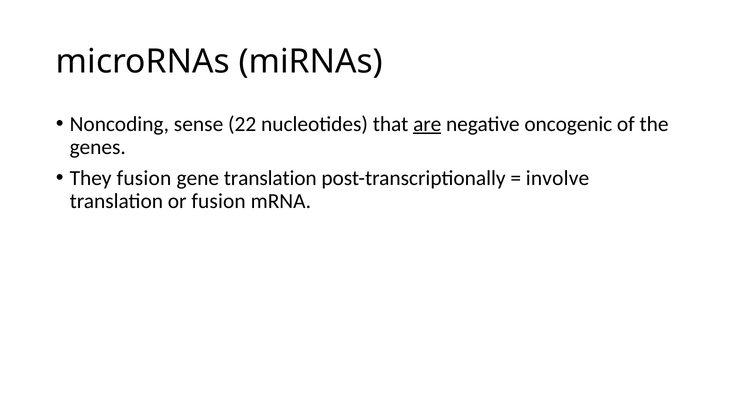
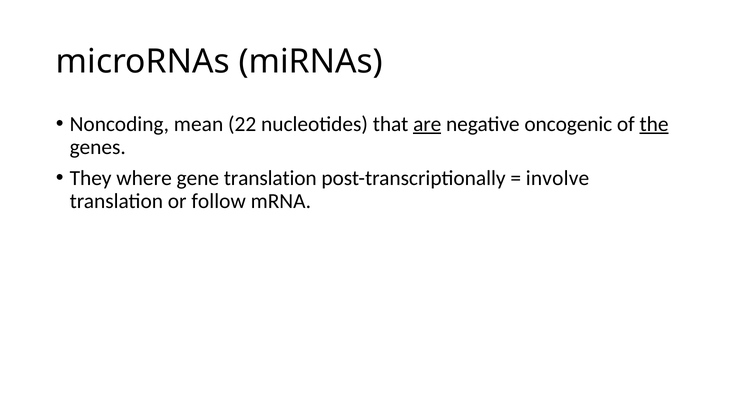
sense: sense -> mean (199, 124)
the underline: none -> present (654, 124)
They fusion: fusion -> where (144, 178)
or fusion: fusion -> follow (219, 201)
